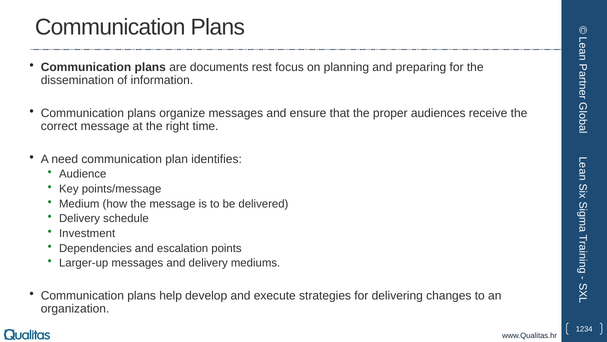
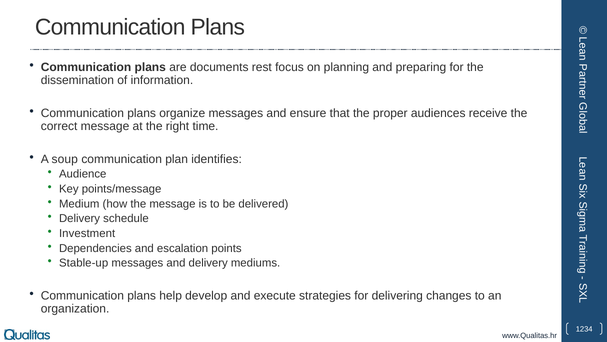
need: need -> soup (65, 159)
Larger-up: Larger-up -> Stable-up (84, 263)
